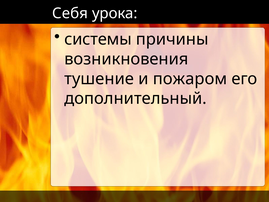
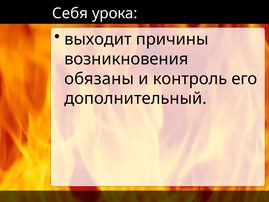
системы: системы -> выходит (98, 39)
тушение: тушение -> обязаны (99, 79)
пожаром: пожаром -> контроль (190, 79)
